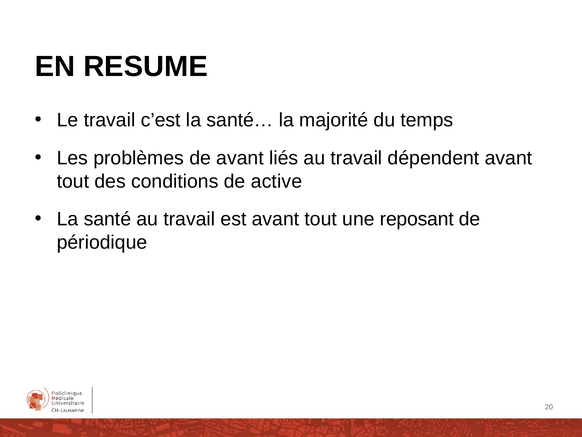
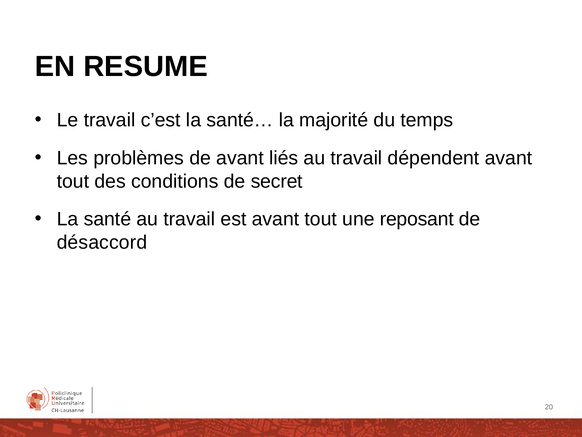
active: active -> secret (277, 181)
périodique: périodique -> désaccord (102, 242)
